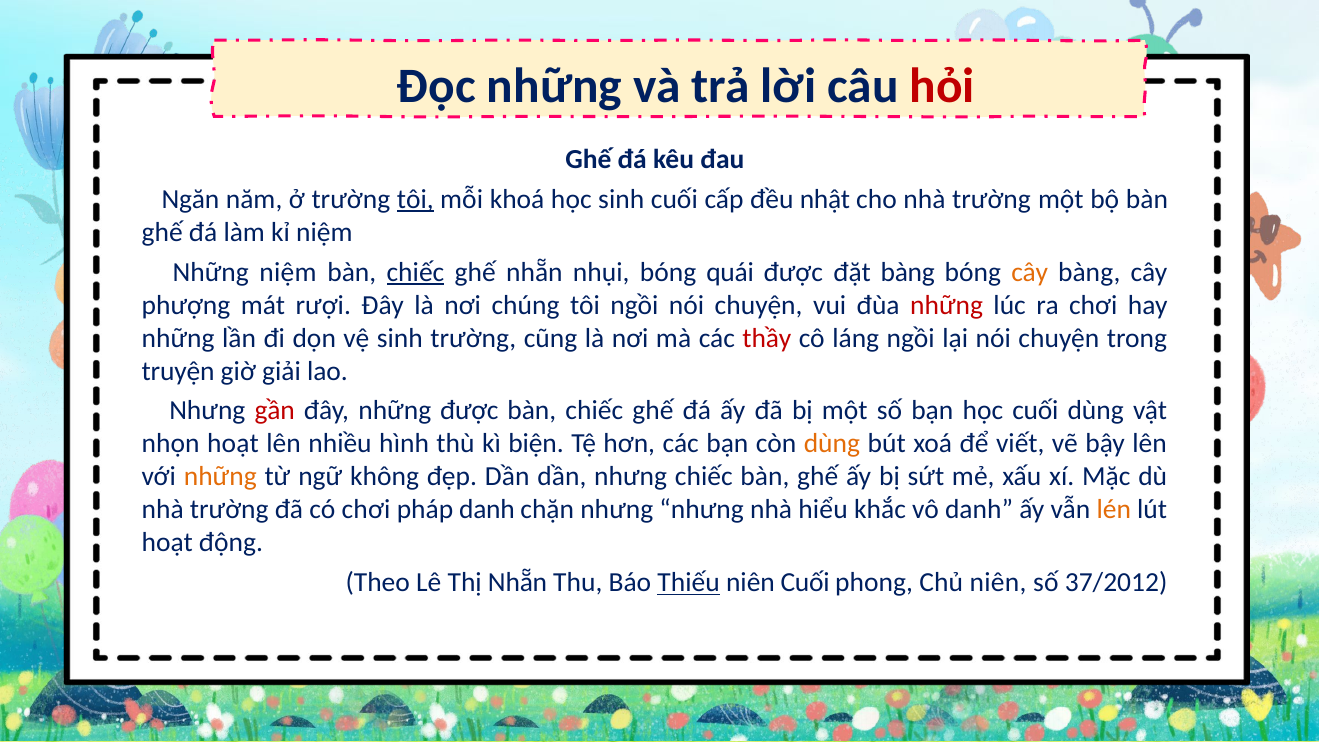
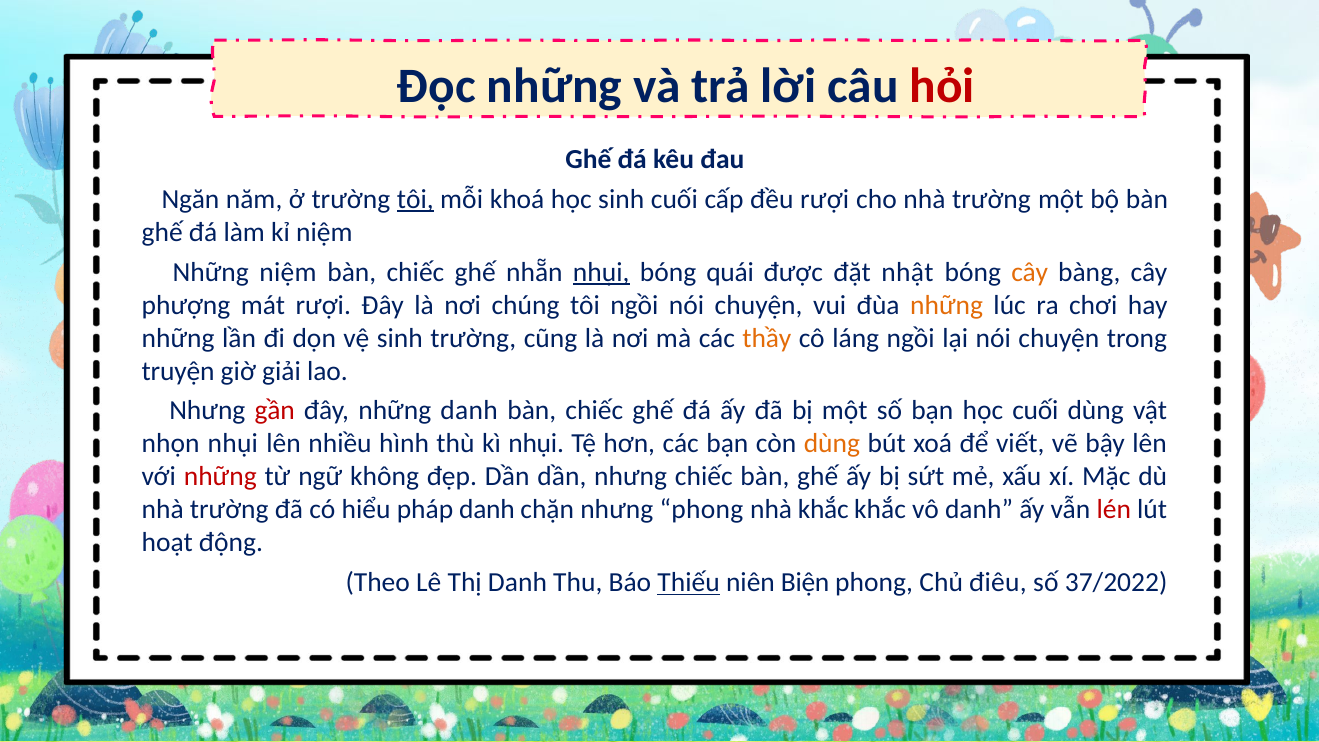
đều nhật: nhật -> rượi (825, 199)
chiếc underline: present -> none (415, 272)
nhụi underline: none -> present (601, 272)
đặt bàng: bàng -> nhật (907, 272)
những colour: red -> orange (947, 305)
thầy colour: red -> orange (767, 338)
những được: được -> danh (469, 411)
nhọn hoạt: hoạt -> nhụi (233, 444)
kì biện: biện -> nhụi (536, 444)
những colour: orange -> red (220, 477)
có chơi: chơi -> hiểu (366, 510)
nhưng nhưng: nhưng -> phong (702, 510)
nhà hiểu: hiểu -> khắc (823, 510)
lén colour: orange -> red (1114, 510)
Thị Nhẵn: Nhẵn -> Danh (517, 583)
niên Cuối: Cuối -> Biện (805, 583)
Chủ niên: niên -> điêu (998, 583)
37/2012: 37/2012 -> 37/2022 (1116, 583)
